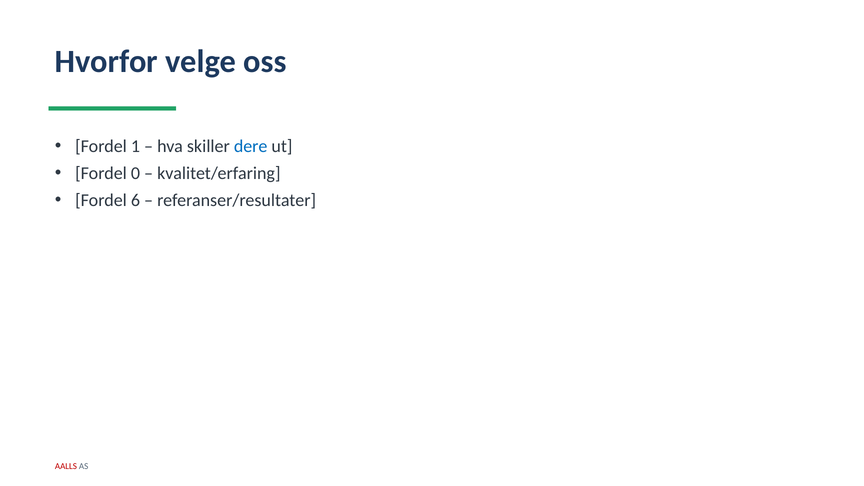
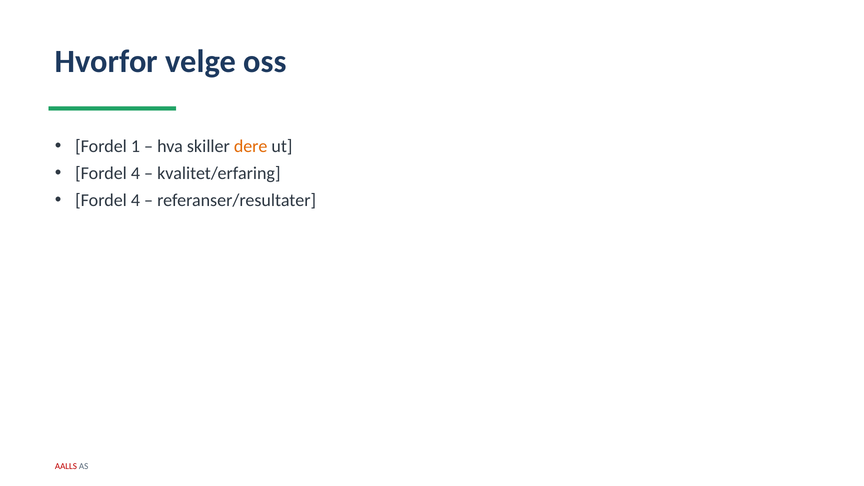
dere colour: blue -> orange (251, 146)
0: 0 -> 4 (135, 173)
6: 6 -> 4 (135, 200)
